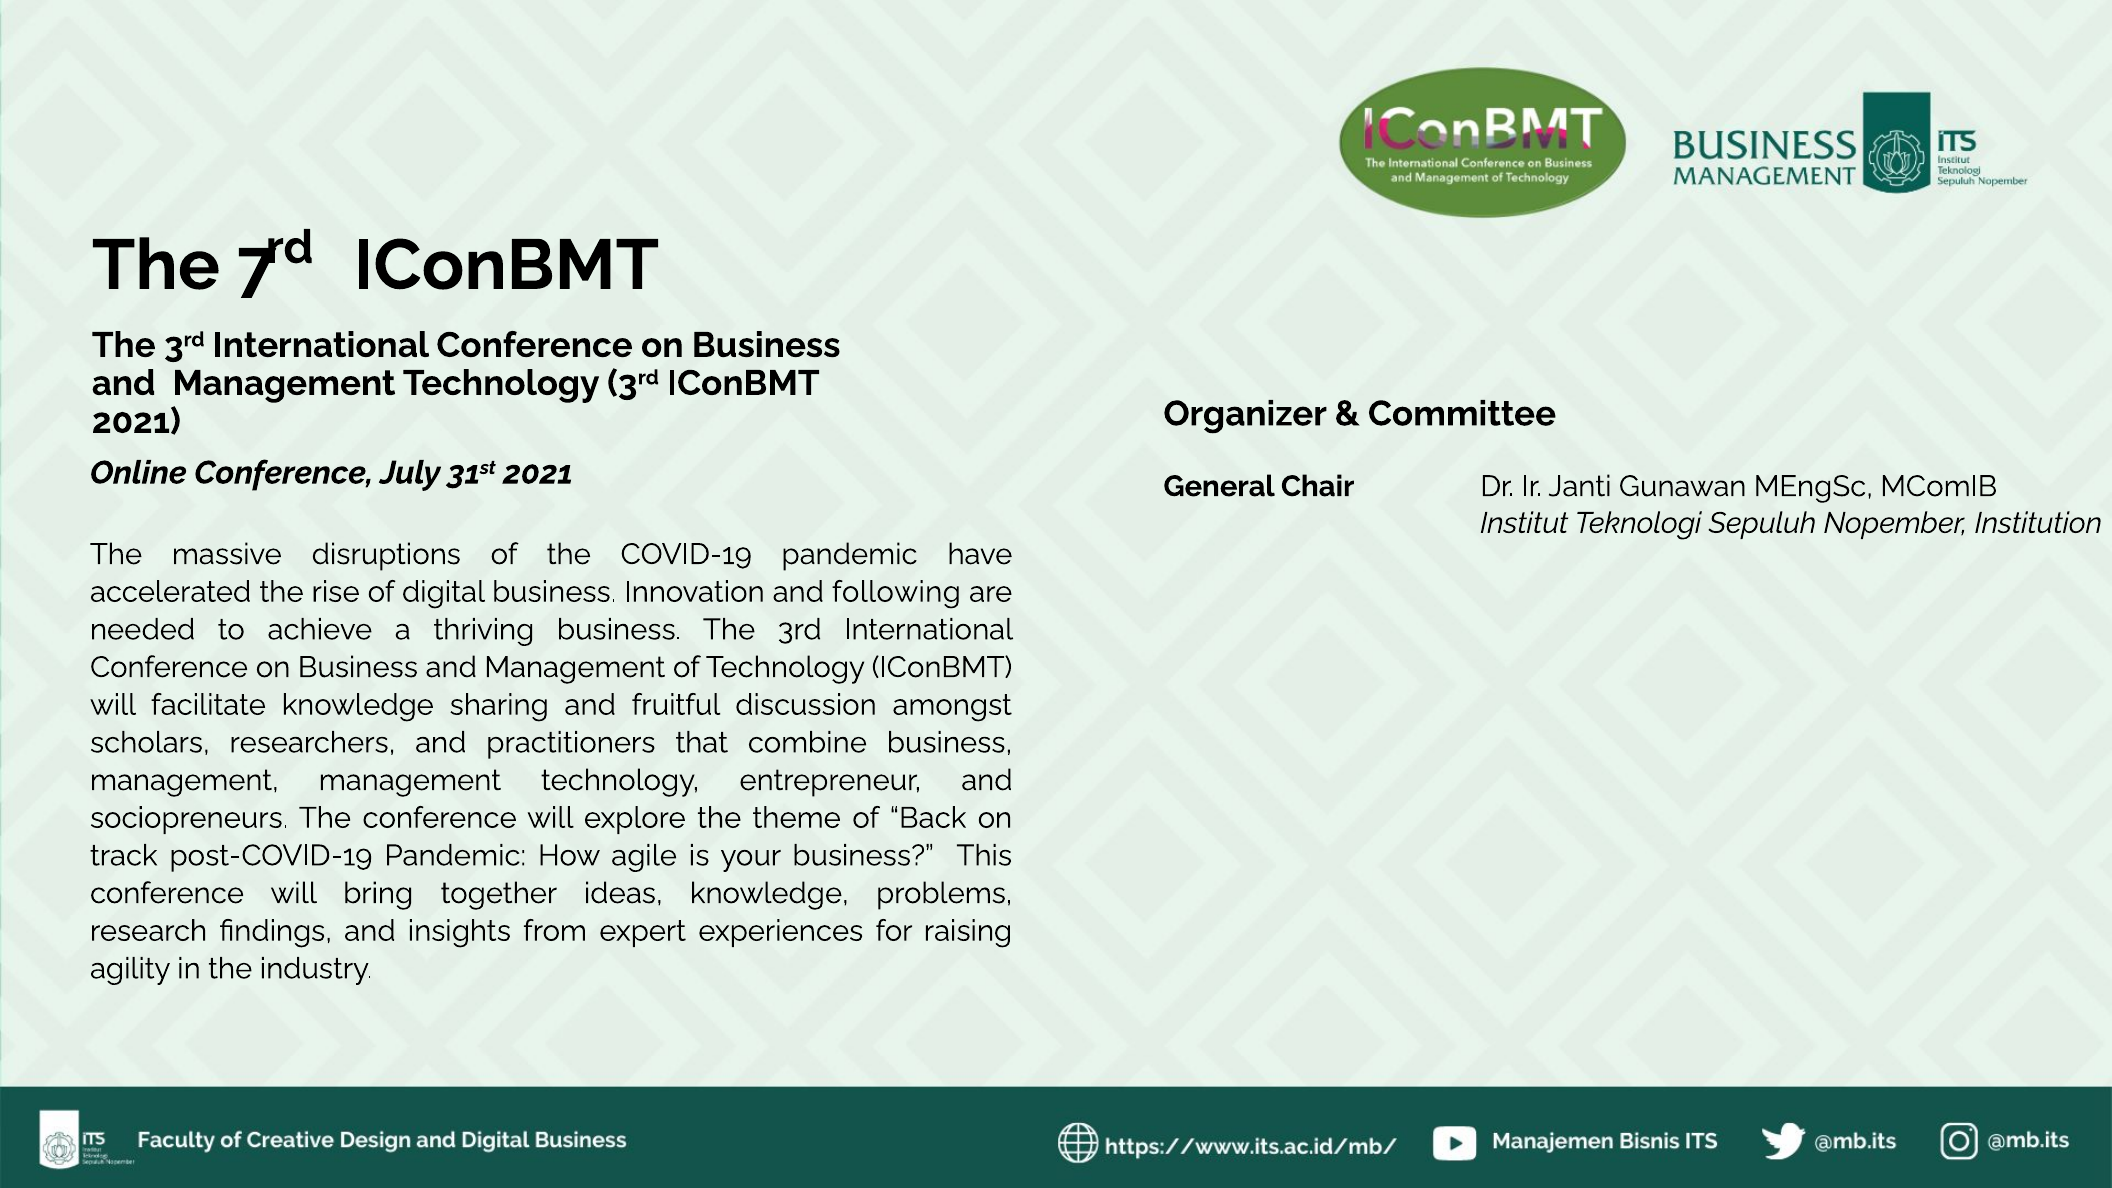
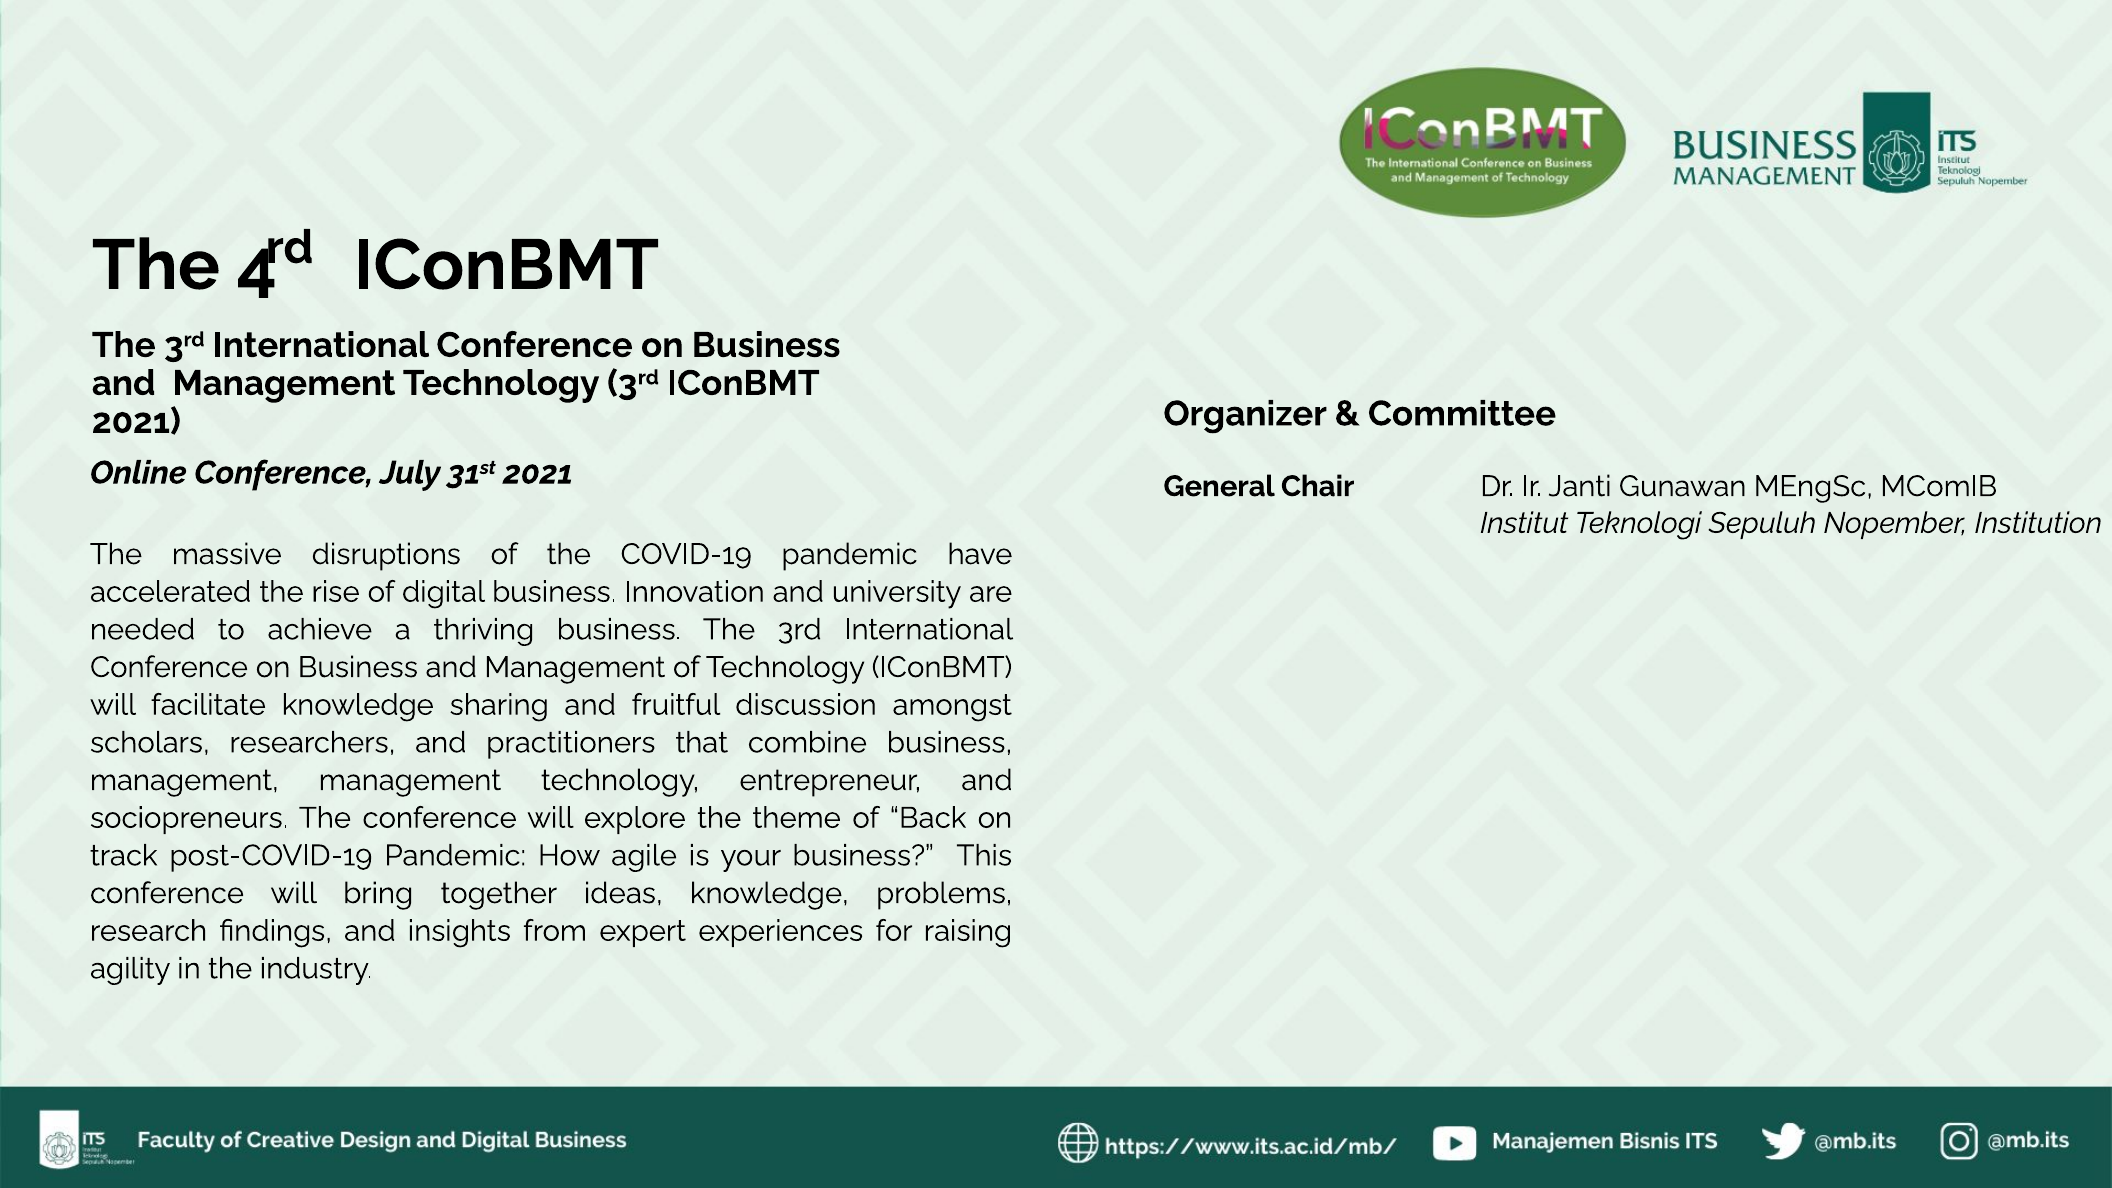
7: 7 -> 4 (257, 266)
following: following -> university (897, 592)
